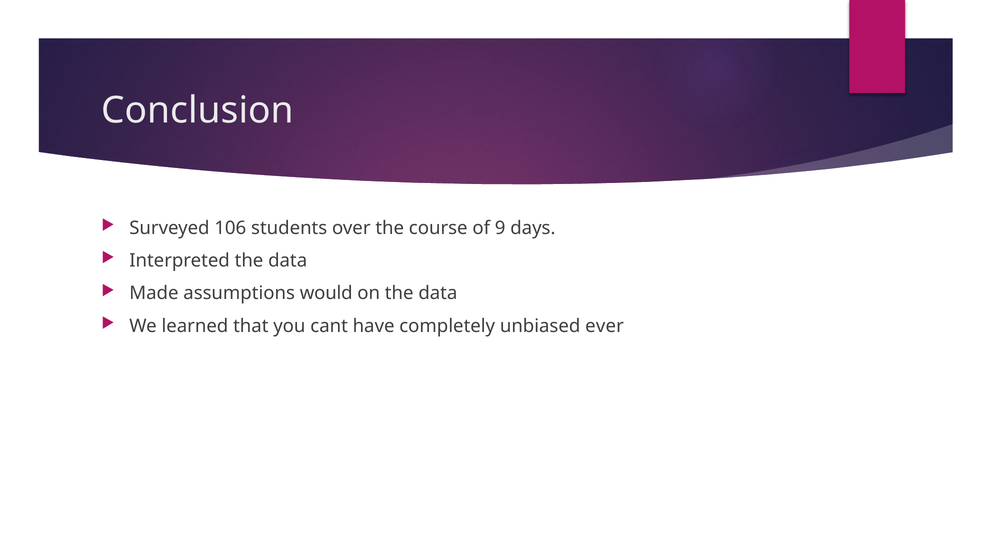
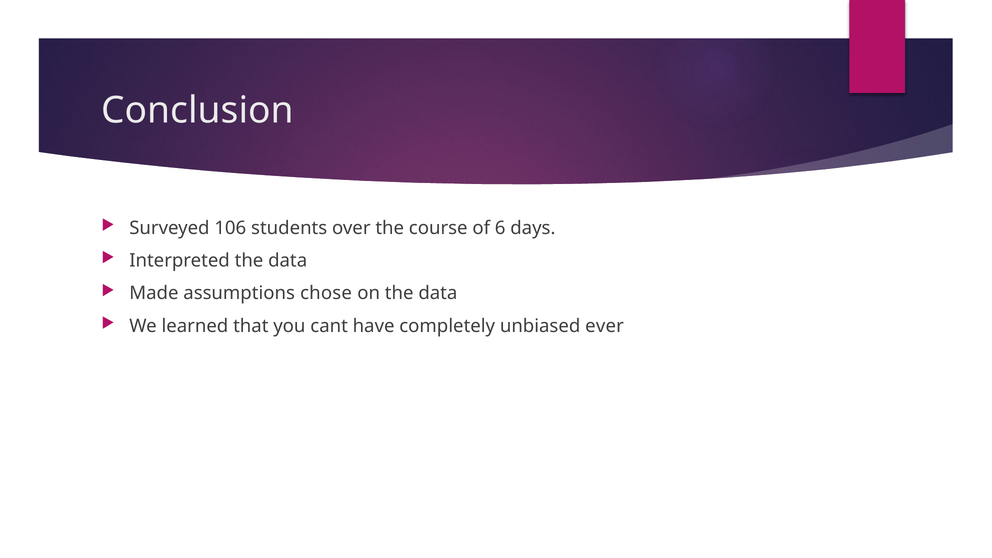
9: 9 -> 6 (500, 228)
would: would -> chose (326, 293)
